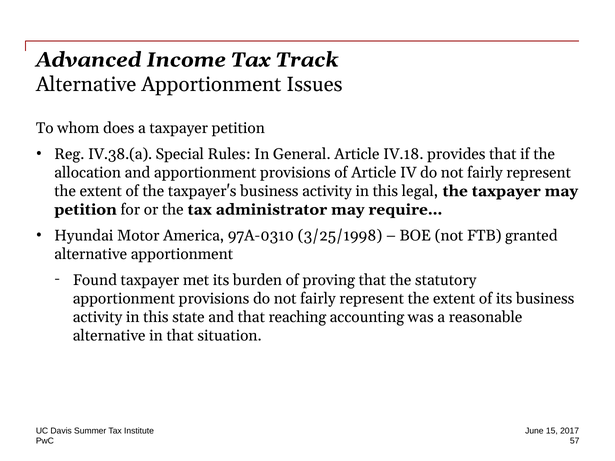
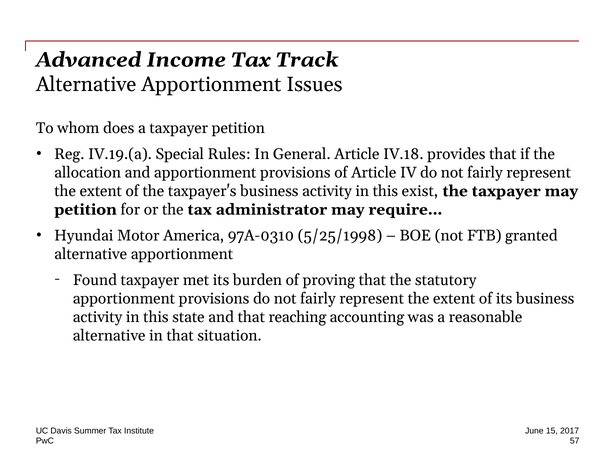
IV.38.(a: IV.38.(a -> IV.19.(a (120, 154)
legal: legal -> exist (420, 191)
3/25/1998: 3/25/1998 -> 5/25/1998 (340, 236)
